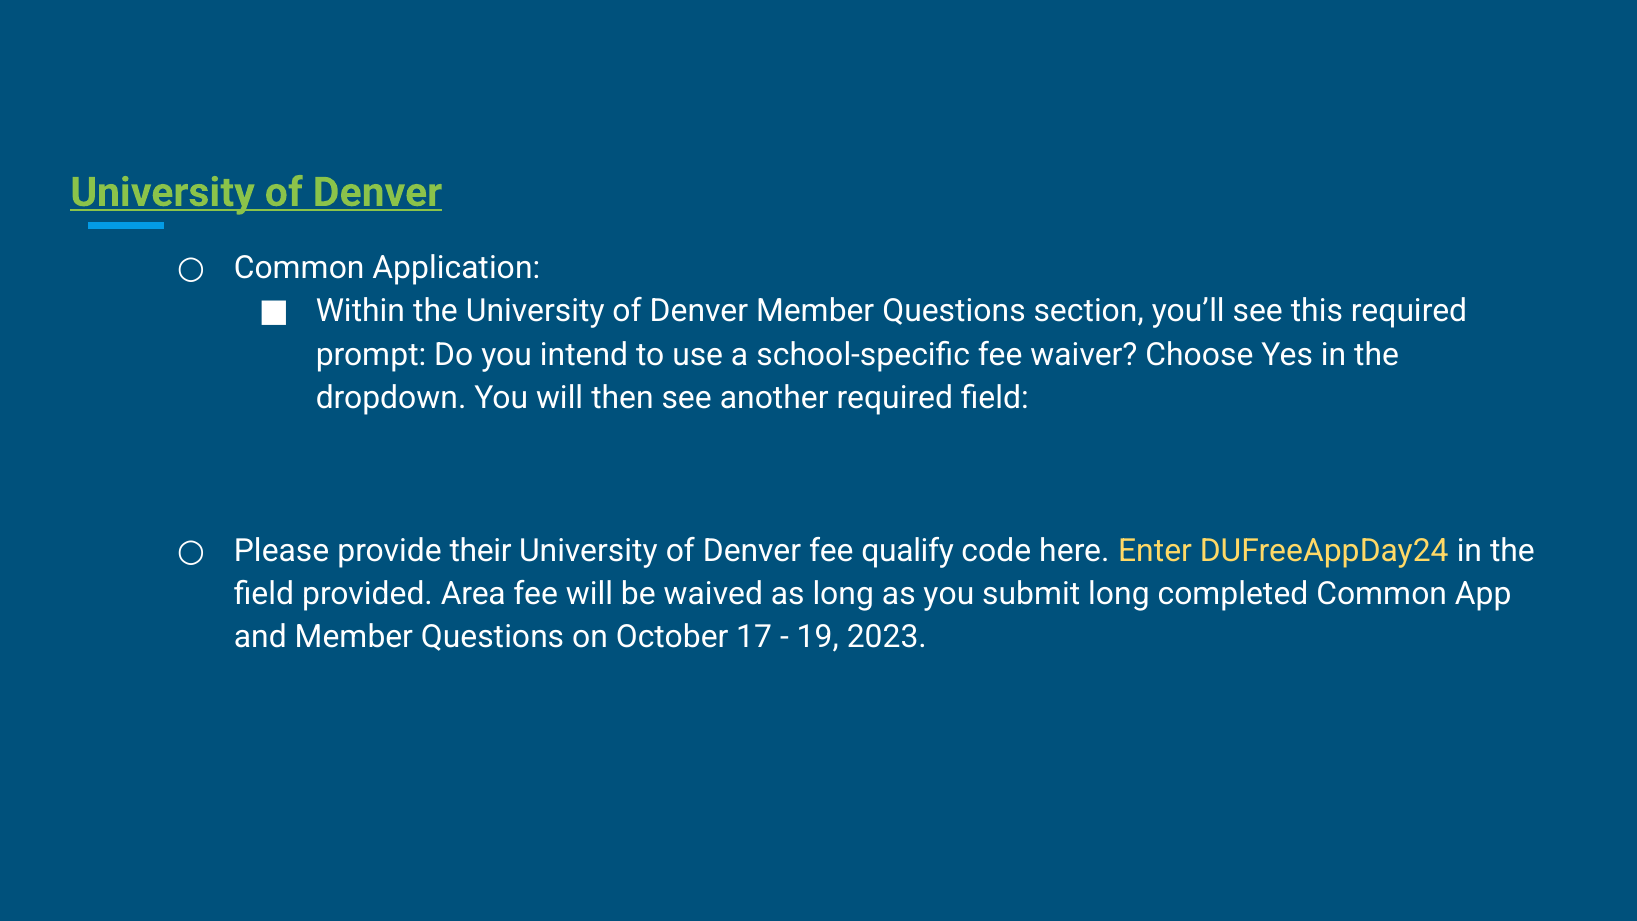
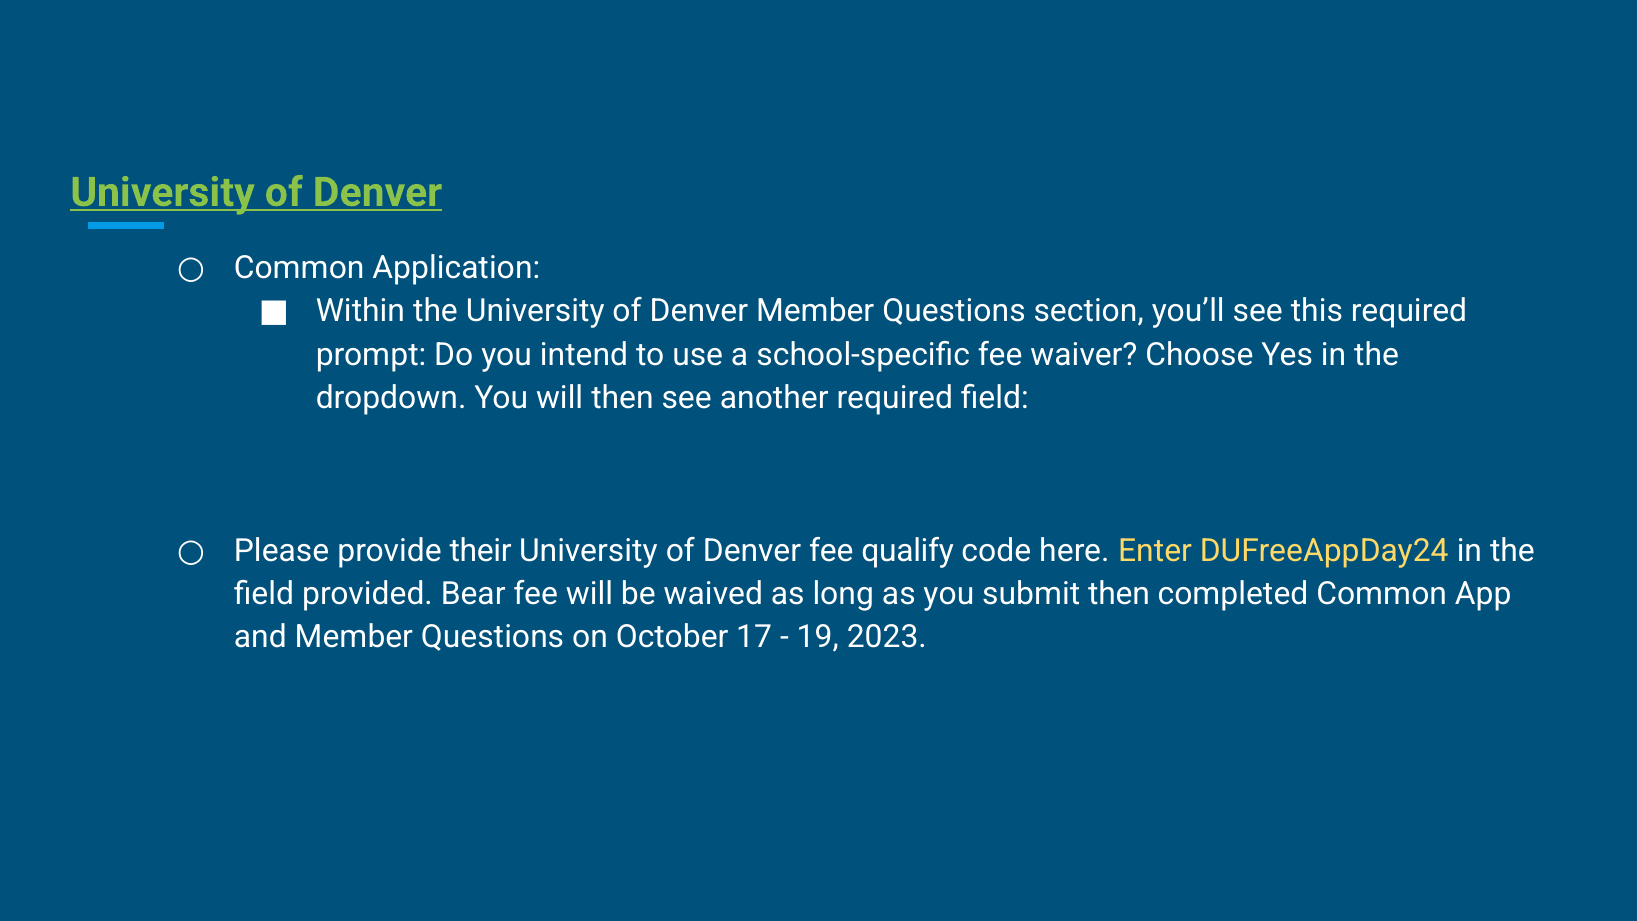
Area: Area -> Bear (473, 594)
submit long: long -> then (1119, 594)
